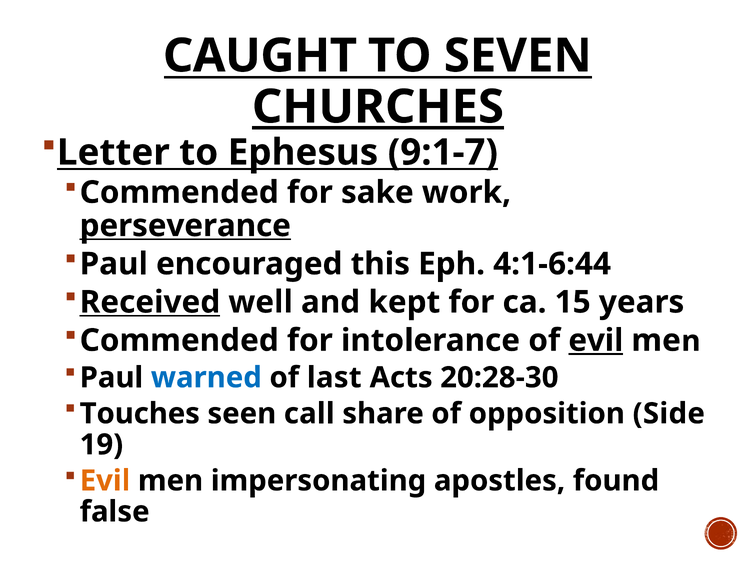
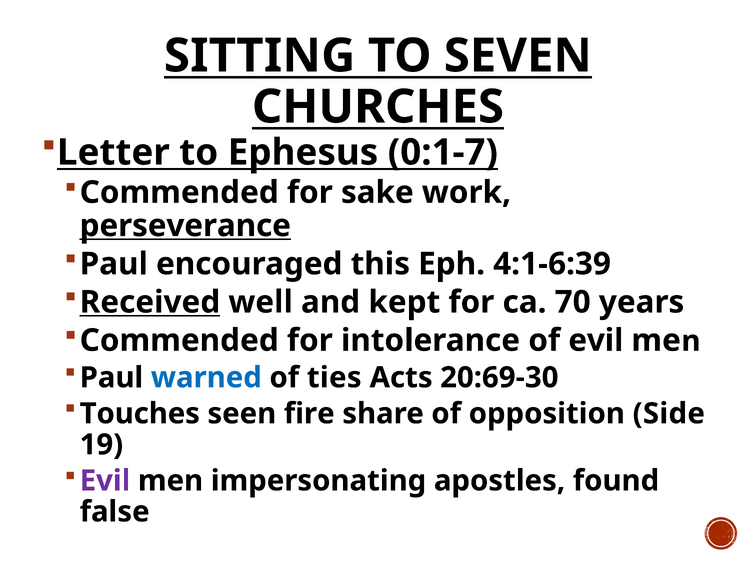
CAUGHT: CAUGHT -> SITTING (260, 56)
CHURCHES underline: present -> none (378, 107)
9:1-7: 9:1-7 -> 0:1-7 (443, 152)
4:1-6:44: 4:1-6:44 -> 4:1-6:39 (552, 264)
15: 15 -> 70 (573, 302)
evil underline: present -> none (596, 340)
last: last -> ties (334, 378)
20:28-30: 20:28-30 -> 20:69-30 (499, 378)
call: call -> fire (309, 414)
Evil colour: orange -> purple (105, 481)
